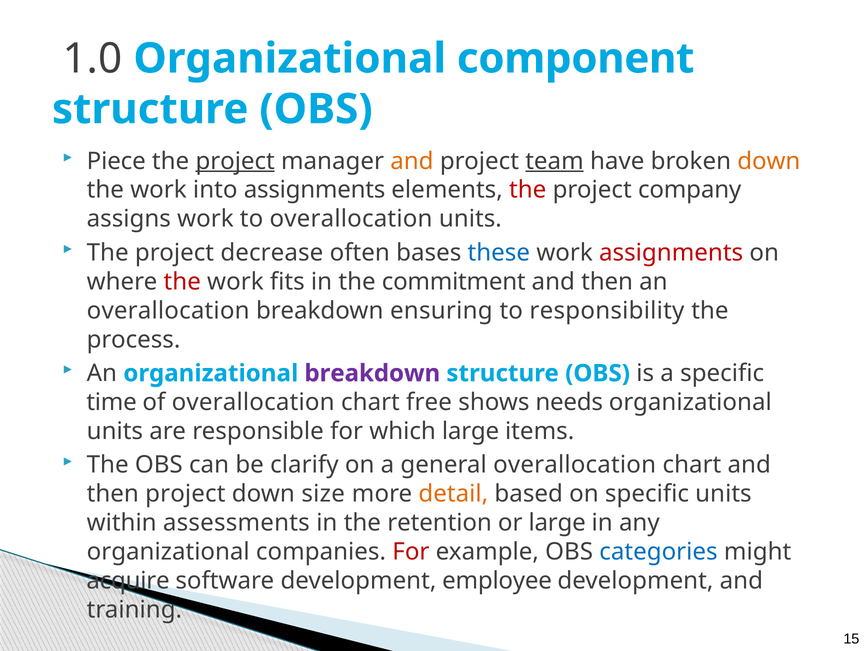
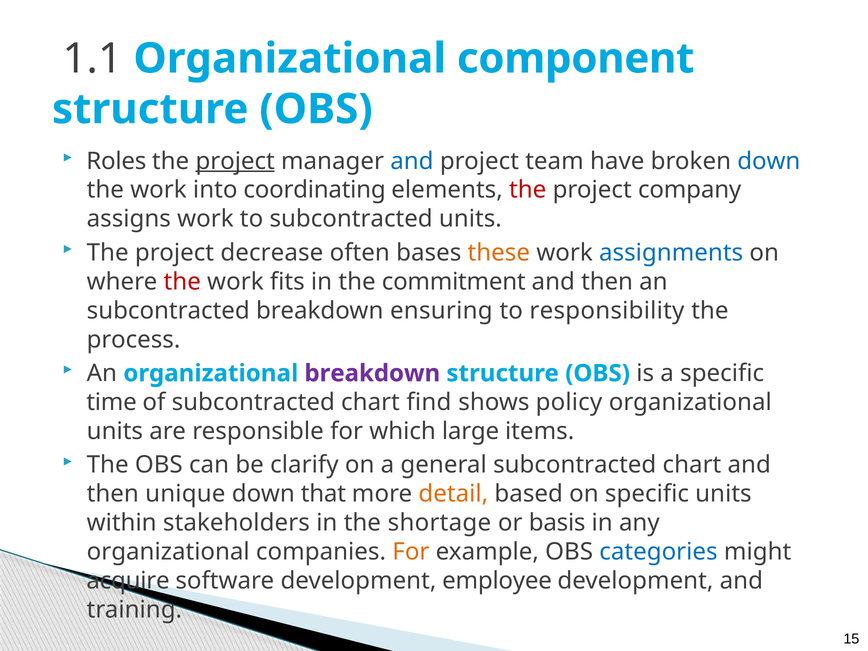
1.0: 1.0 -> 1.1 (93, 59)
Piece: Piece -> Roles (116, 161)
and colour: orange -> blue (412, 161)
team underline: present -> none (554, 161)
down colour: orange -> blue (769, 161)
into assignments: assignments -> coordinating (315, 190)
to overallocation: overallocation -> subcontracted (351, 219)
these colour: blue -> orange (499, 253)
assignments colour: red -> blue (671, 253)
overallocation: overallocation -> subcontracted (168, 311)
of overallocation: overallocation -> subcontracted (253, 402)
free: free -> find (429, 402)
needs: needs -> policy (569, 402)
general overallocation: overallocation -> subcontracted (575, 465)
then project: project -> unique (185, 494)
size: size -> that (323, 494)
assessments: assessments -> stakeholders (236, 523)
retention: retention -> shortage (439, 523)
or large: large -> basis (557, 523)
For colour: red -> orange (411, 552)
